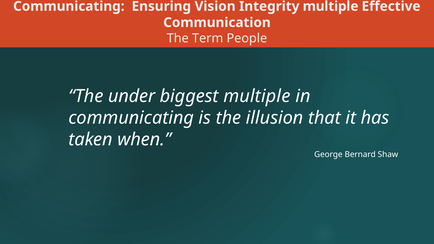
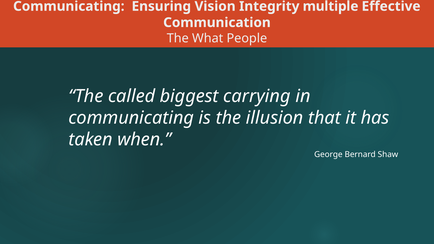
Term: Term -> What (208, 38)
under: under -> called (132, 96)
biggest multiple: multiple -> carrying (257, 96)
